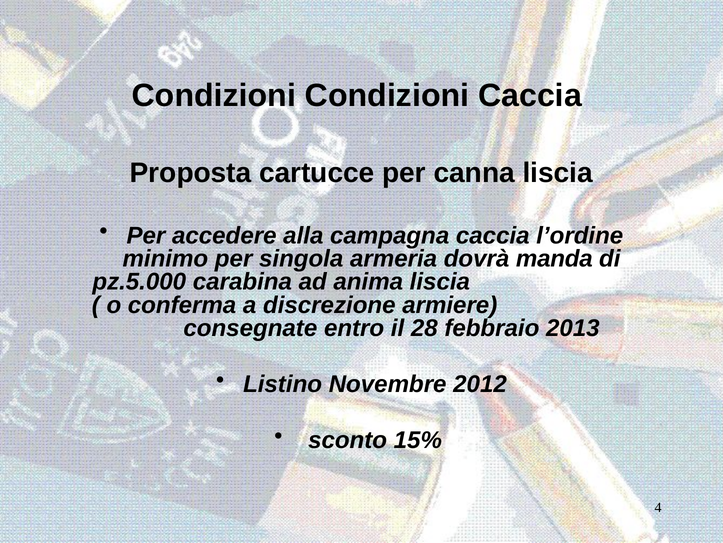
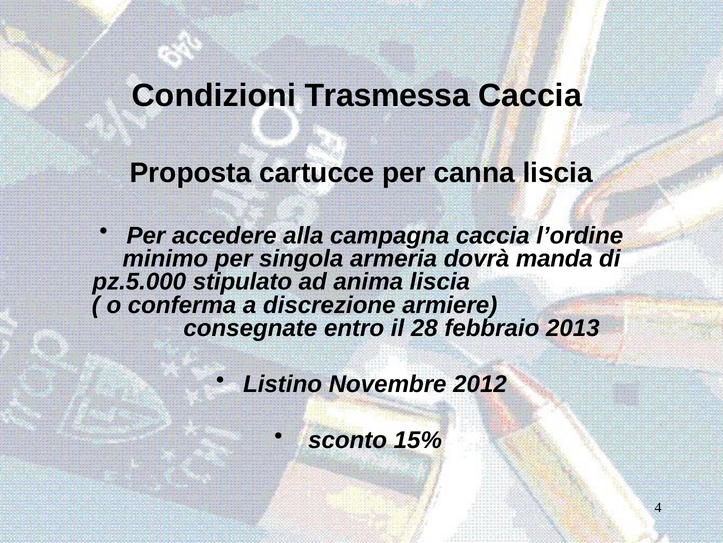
Condizioni Condizioni: Condizioni -> Trasmessa (387, 96)
carabina: carabina -> stipulato (242, 282)
